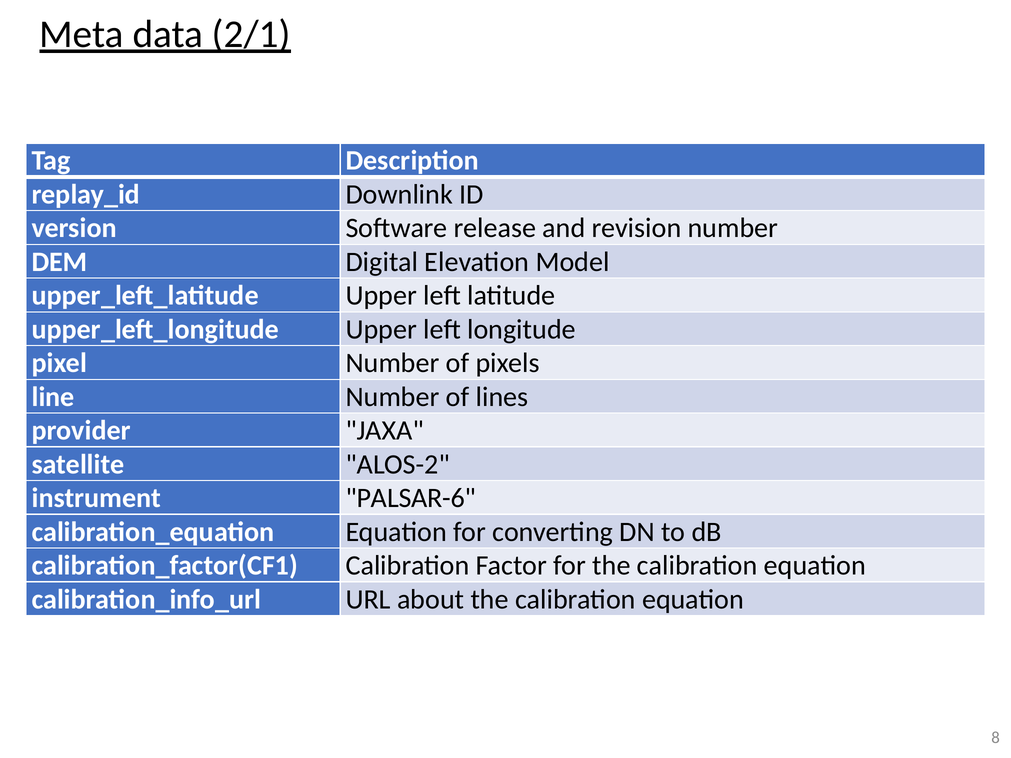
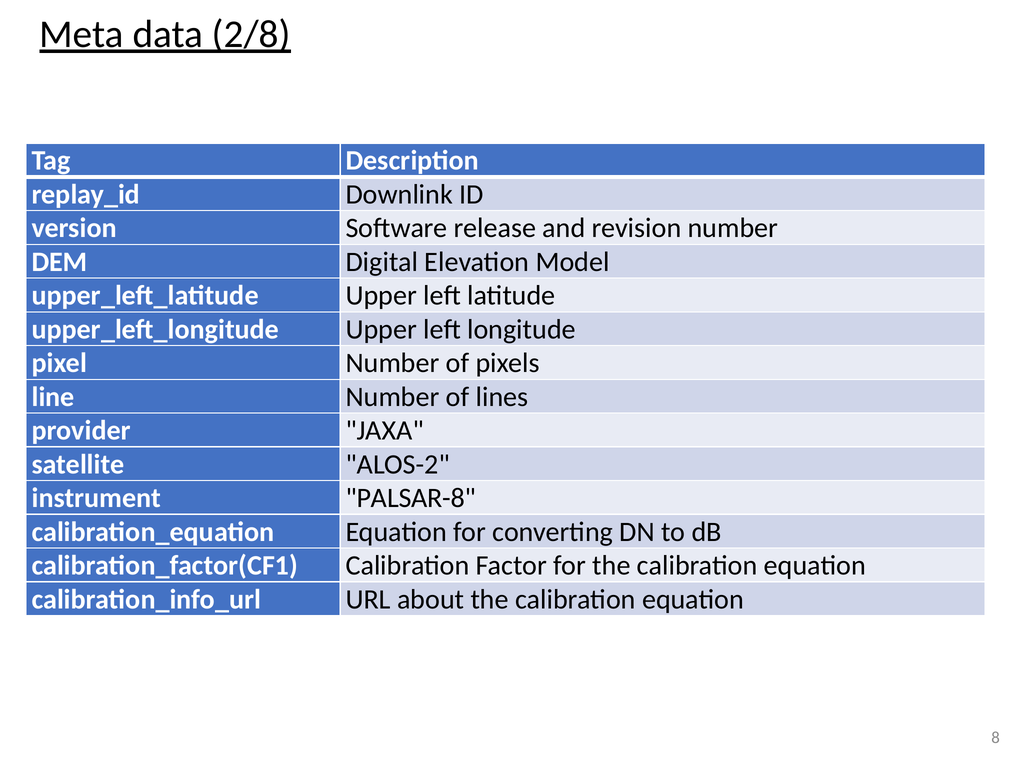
2/1: 2/1 -> 2/8 (251, 34)
PALSAR-6: PALSAR-6 -> PALSAR-8 (411, 498)
